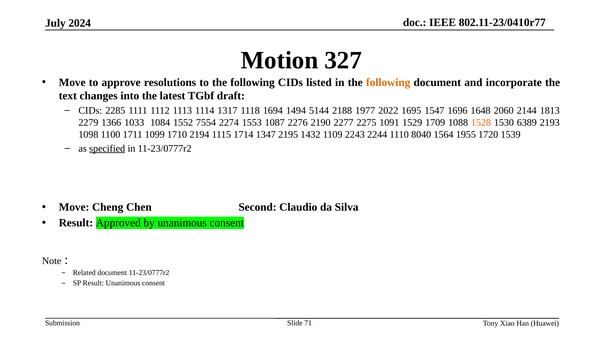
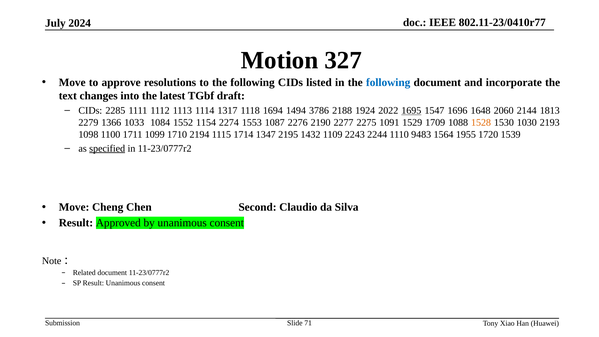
following colour: orange -> blue (388, 82)
5144: 5144 -> 3786 (319, 111)
1977: 1977 -> 1924 (365, 111)
1695 underline: none -> present (411, 111)
7554: 7554 -> 1154 (206, 123)
6389: 6389 -> 1030 (527, 123)
8040: 8040 -> 9483 (421, 134)
